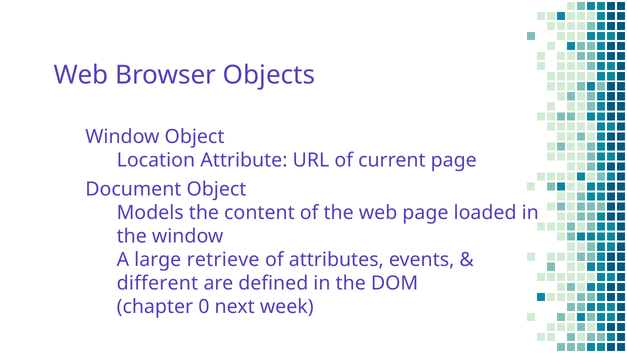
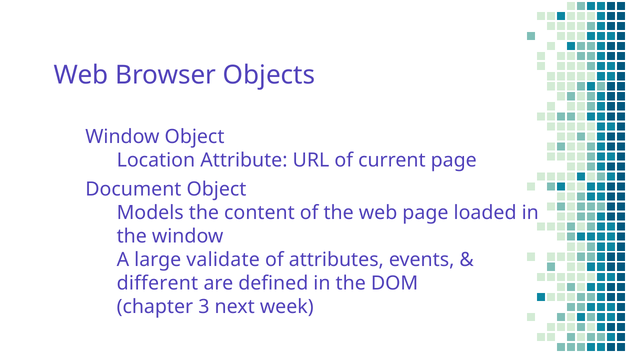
retrieve: retrieve -> validate (223, 259)
0: 0 -> 3 (204, 307)
